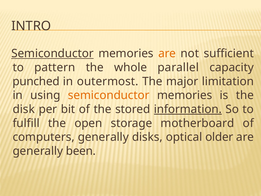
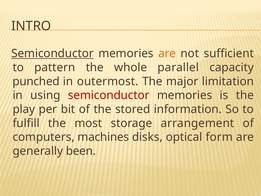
semiconductor colour: orange -> red (109, 95)
disk: disk -> play (24, 109)
information underline: present -> none (188, 109)
open: open -> most (88, 123)
motherboard: motherboard -> arrangement (197, 123)
computers generally: generally -> machines (103, 137)
older: older -> form (219, 137)
